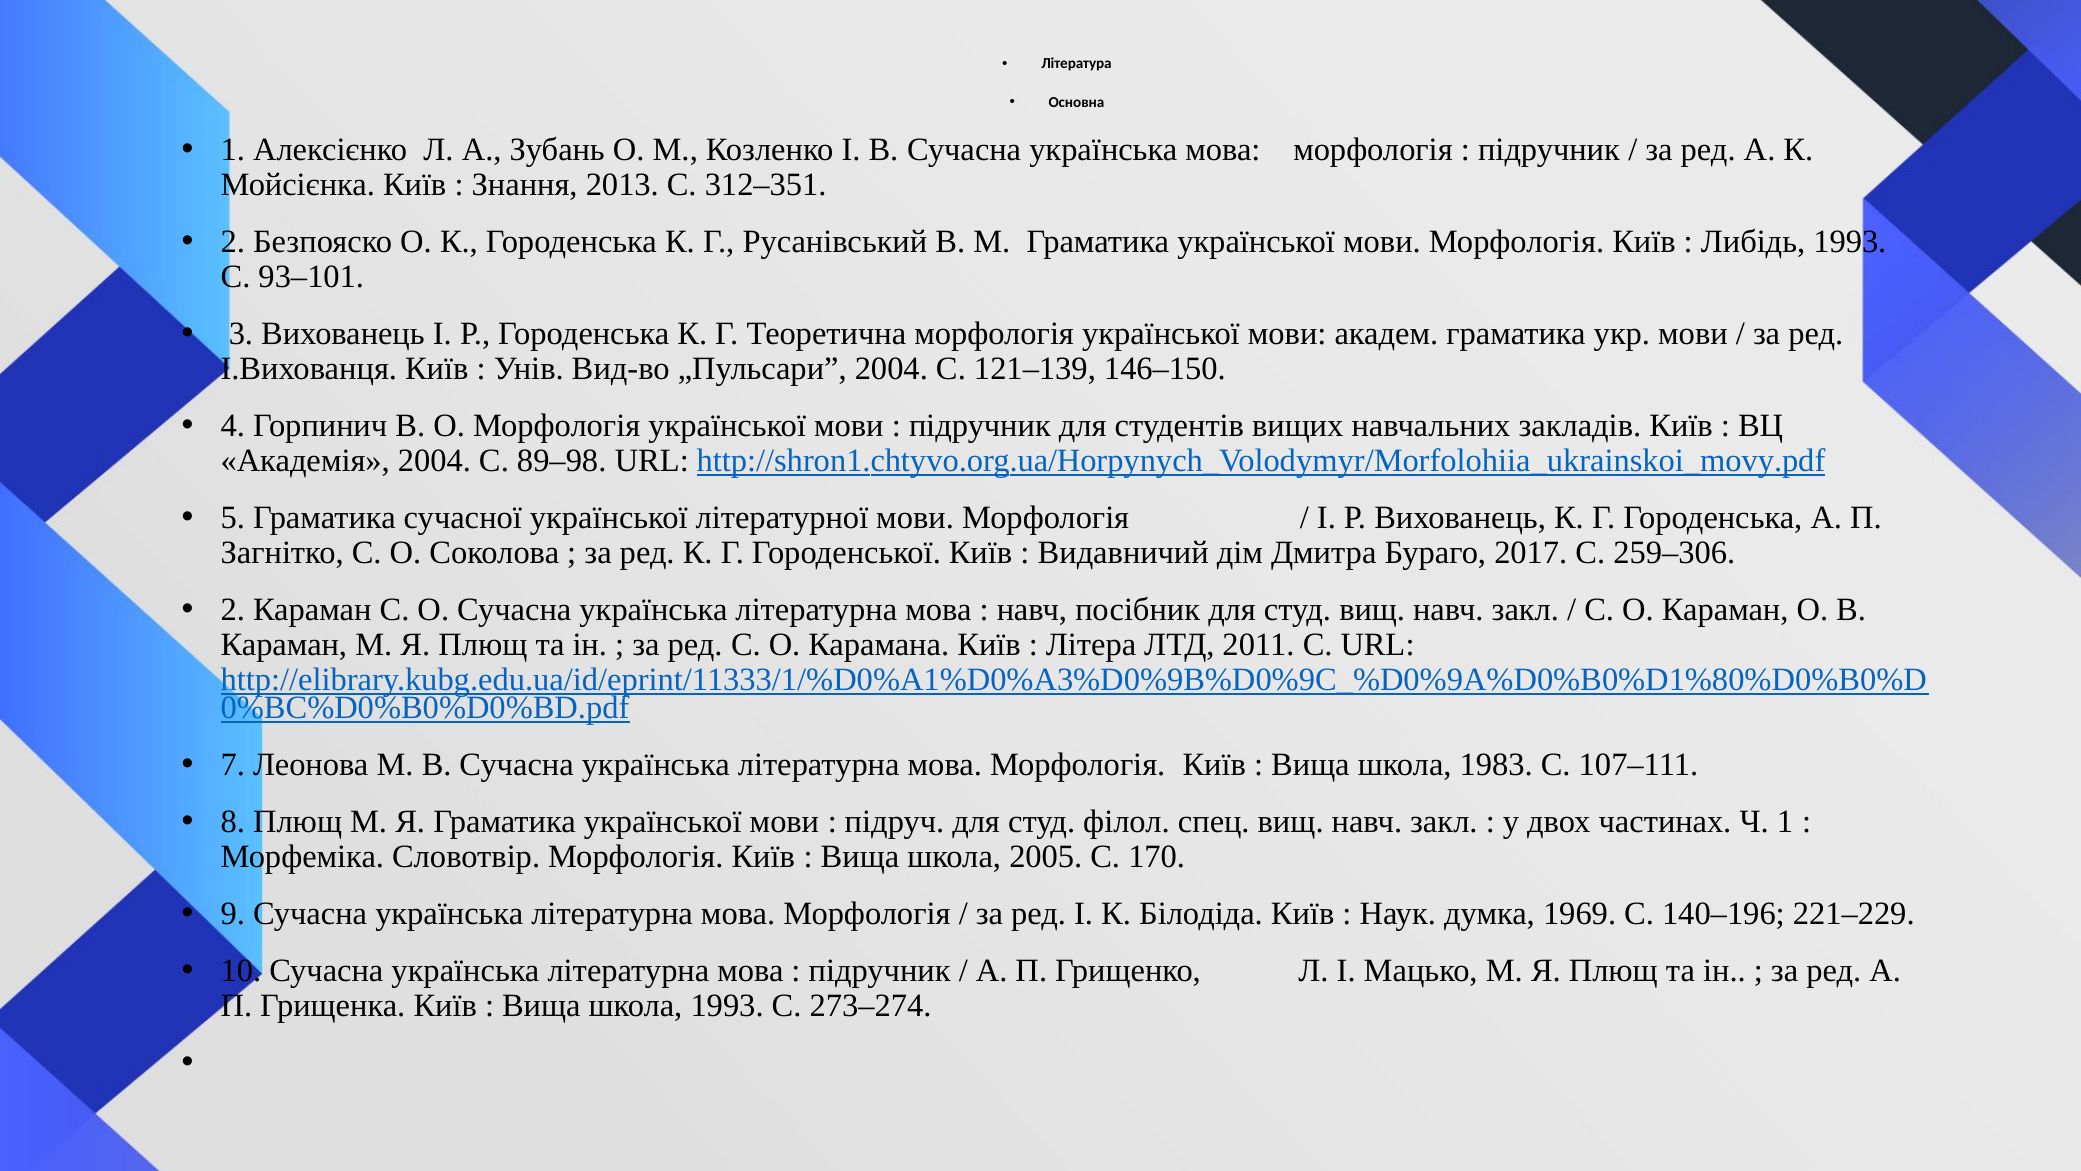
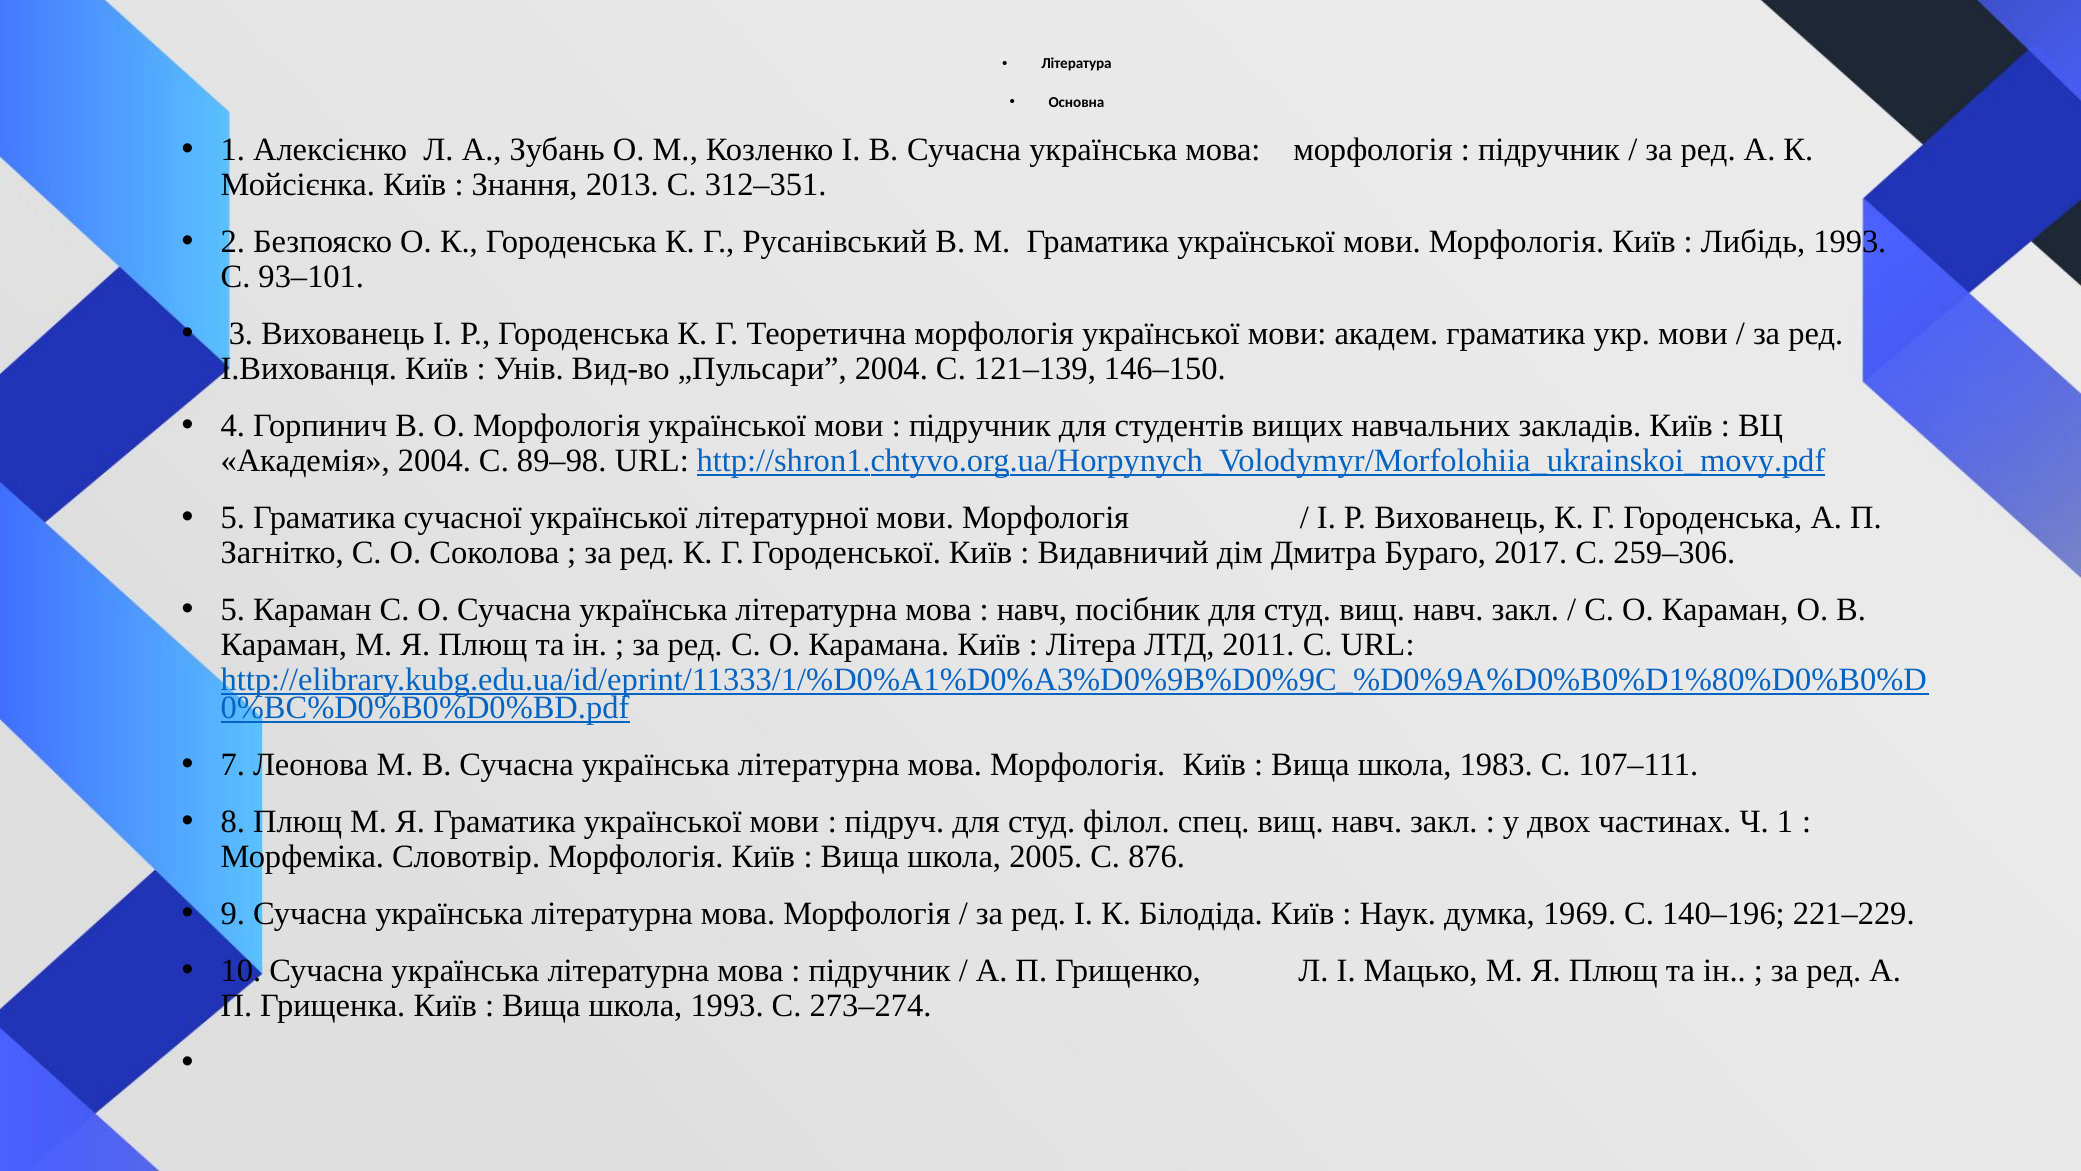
2: 2 -> 5 (233, 609)
170: 170 -> 876 (1157, 856)
